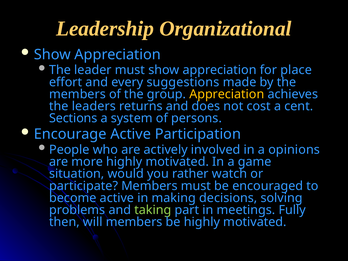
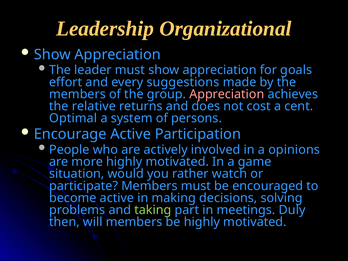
place: place -> goals (296, 70)
Appreciation colour: yellow -> pink (227, 94)
leaders: leaders -> relative (94, 106)
Sections: Sections -> Optimal (73, 118)
Fully: Fully -> Duly (292, 210)
